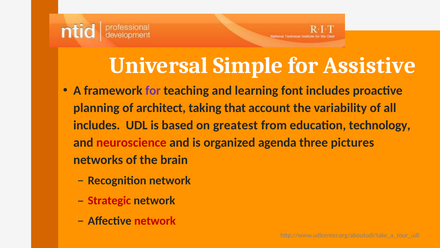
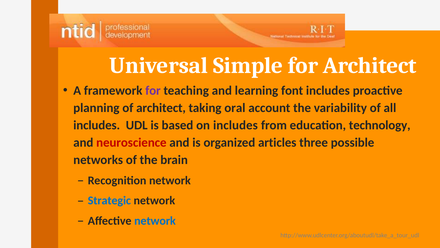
for Assistive: Assistive -> Architect (370, 66)
that: that -> oral (235, 108)
on greatest: greatest -> includes (235, 125)
agenda: agenda -> articles (277, 142)
pictures: pictures -> possible (353, 142)
Strategic colour: red -> blue (109, 200)
network colour: red -> blue (155, 220)
